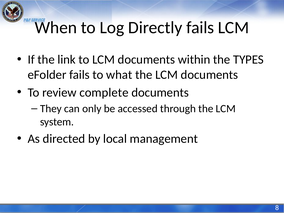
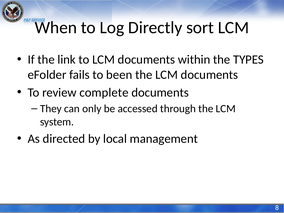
Directly fails: fails -> sort (200, 27)
what: what -> been (119, 75)
